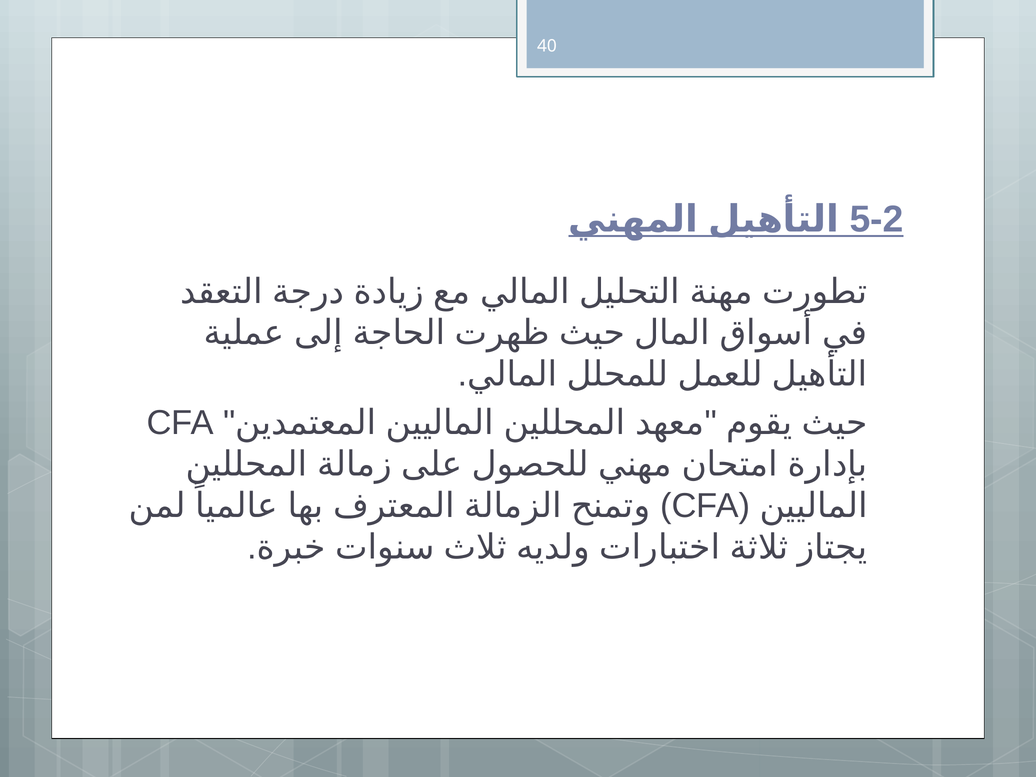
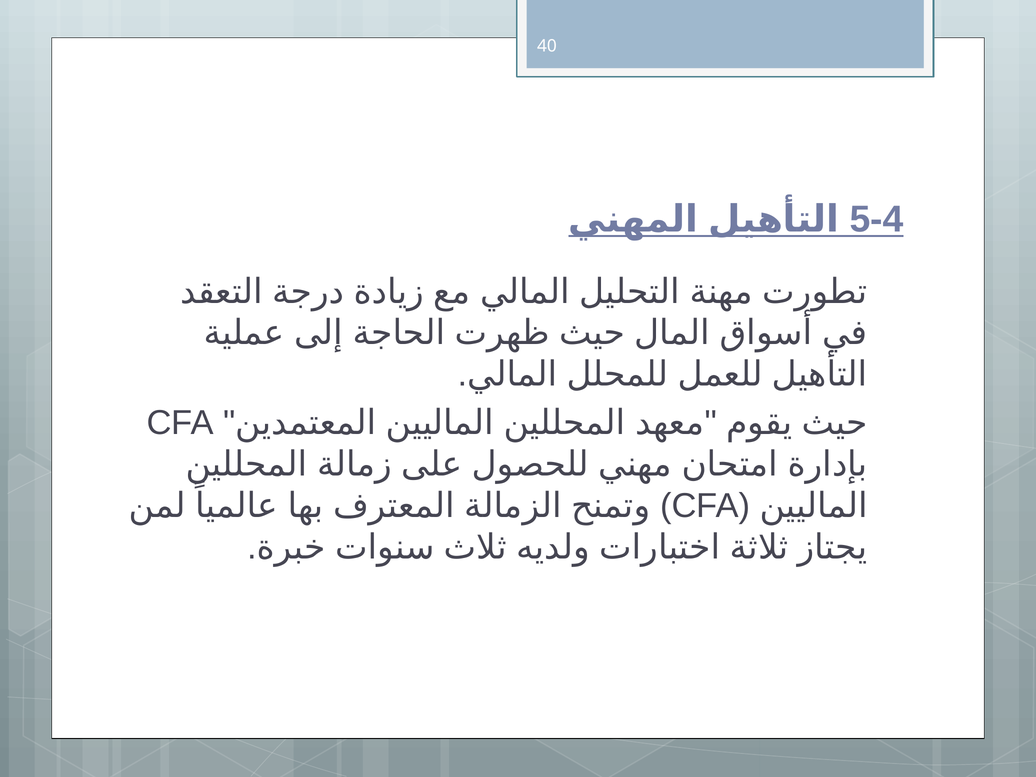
5-2: 5-2 -> 5-4 (877, 219)
